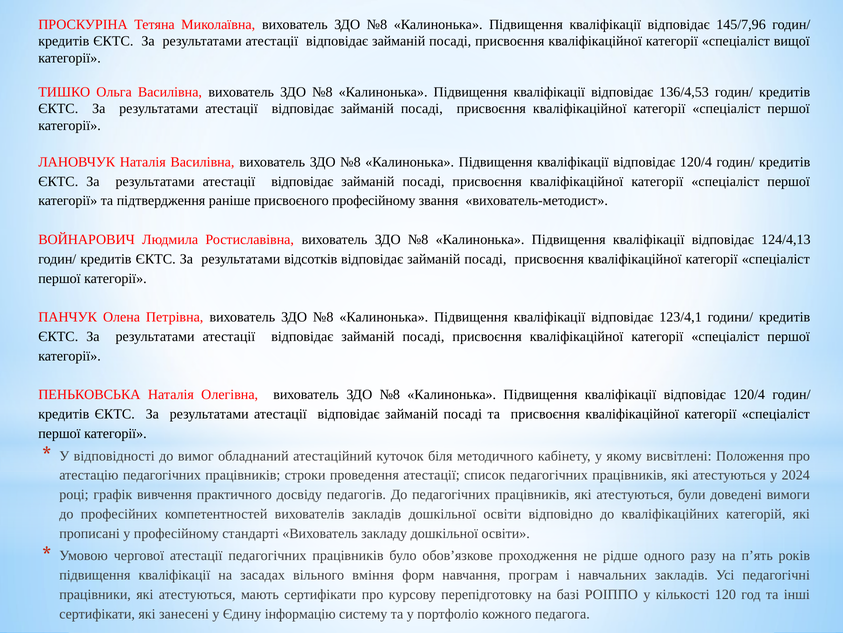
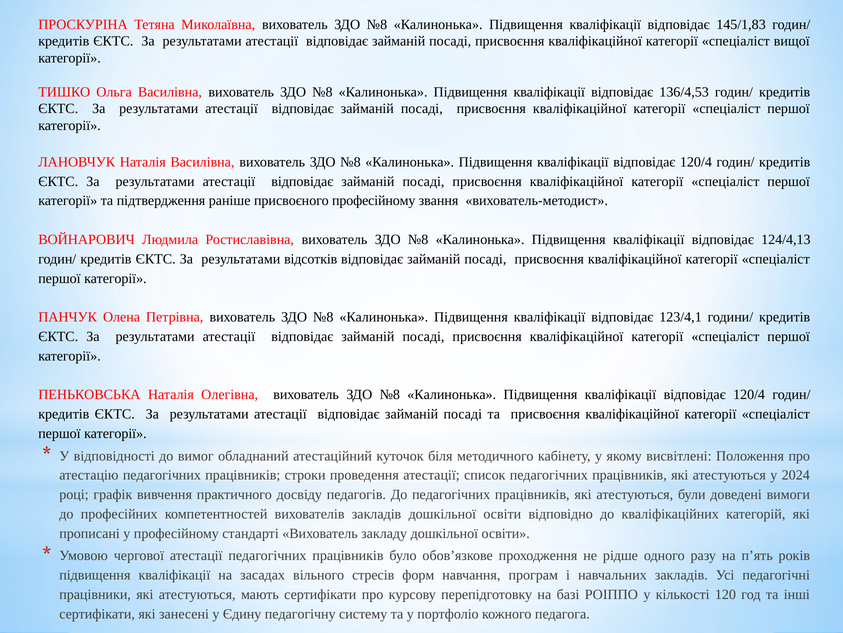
145/7,96: 145/7,96 -> 145/1,83 (741, 24)
вміння: вміння -> стресів (373, 574)
інформацію: інформацію -> педагогічну (300, 613)
